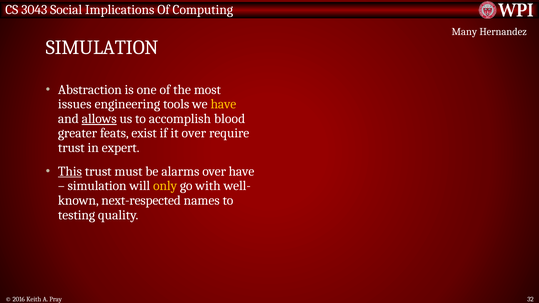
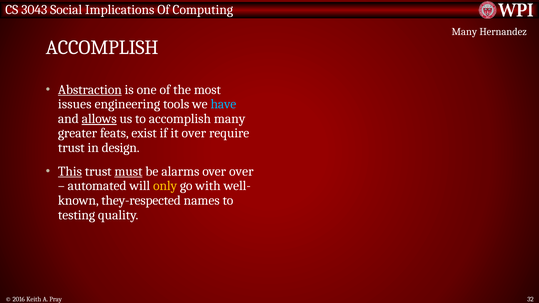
SIMULATION: SIMULATION -> ACCOMPLISH (102, 47)
Abstraction underline: none -> present (90, 90)
have colour: yellow -> light blue (223, 104)
accomplish blood: blood -> many (230, 119)
expert: expert -> design (121, 148)
must underline: none -> present (128, 171)
over have: have -> over (241, 171)
simulation: simulation -> automated (97, 186)
next-respected: next-respected -> they-respected (141, 201)
